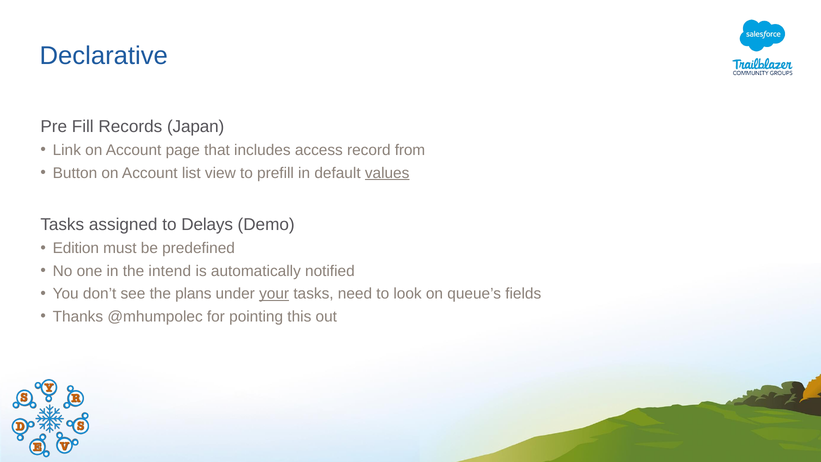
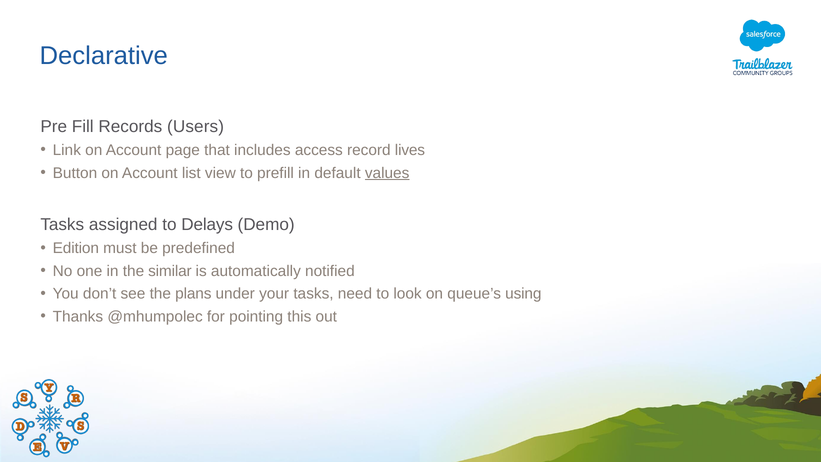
Japan: Japan -> Users (196, 127)
from: from -> lives (410, 150)
intend: intend -> similar (170, 271)
your underline: present -> none (274, 294)
fields: fields -> using (523, 294)
